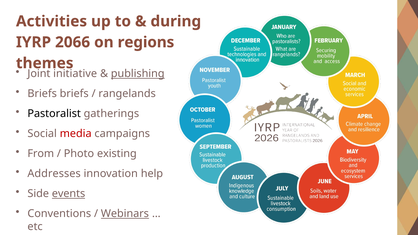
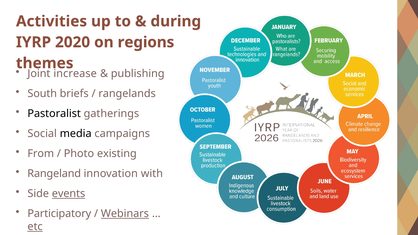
2066: 2066 -> 2020 (73, 42)
initiative: initiative -> increase (75, 74)
publishing underline: present -> none (138, 74)
Briefs: Briefs -> South (42, 94)
media colour: red -> black (76, 134)
Addresses: Addresses -> Rangeland (54, 174)
help: help -> with (152, 174)
Conventions: Conventions -> Participatory (59, 214)
etc underline: none -> present (35, 227)
